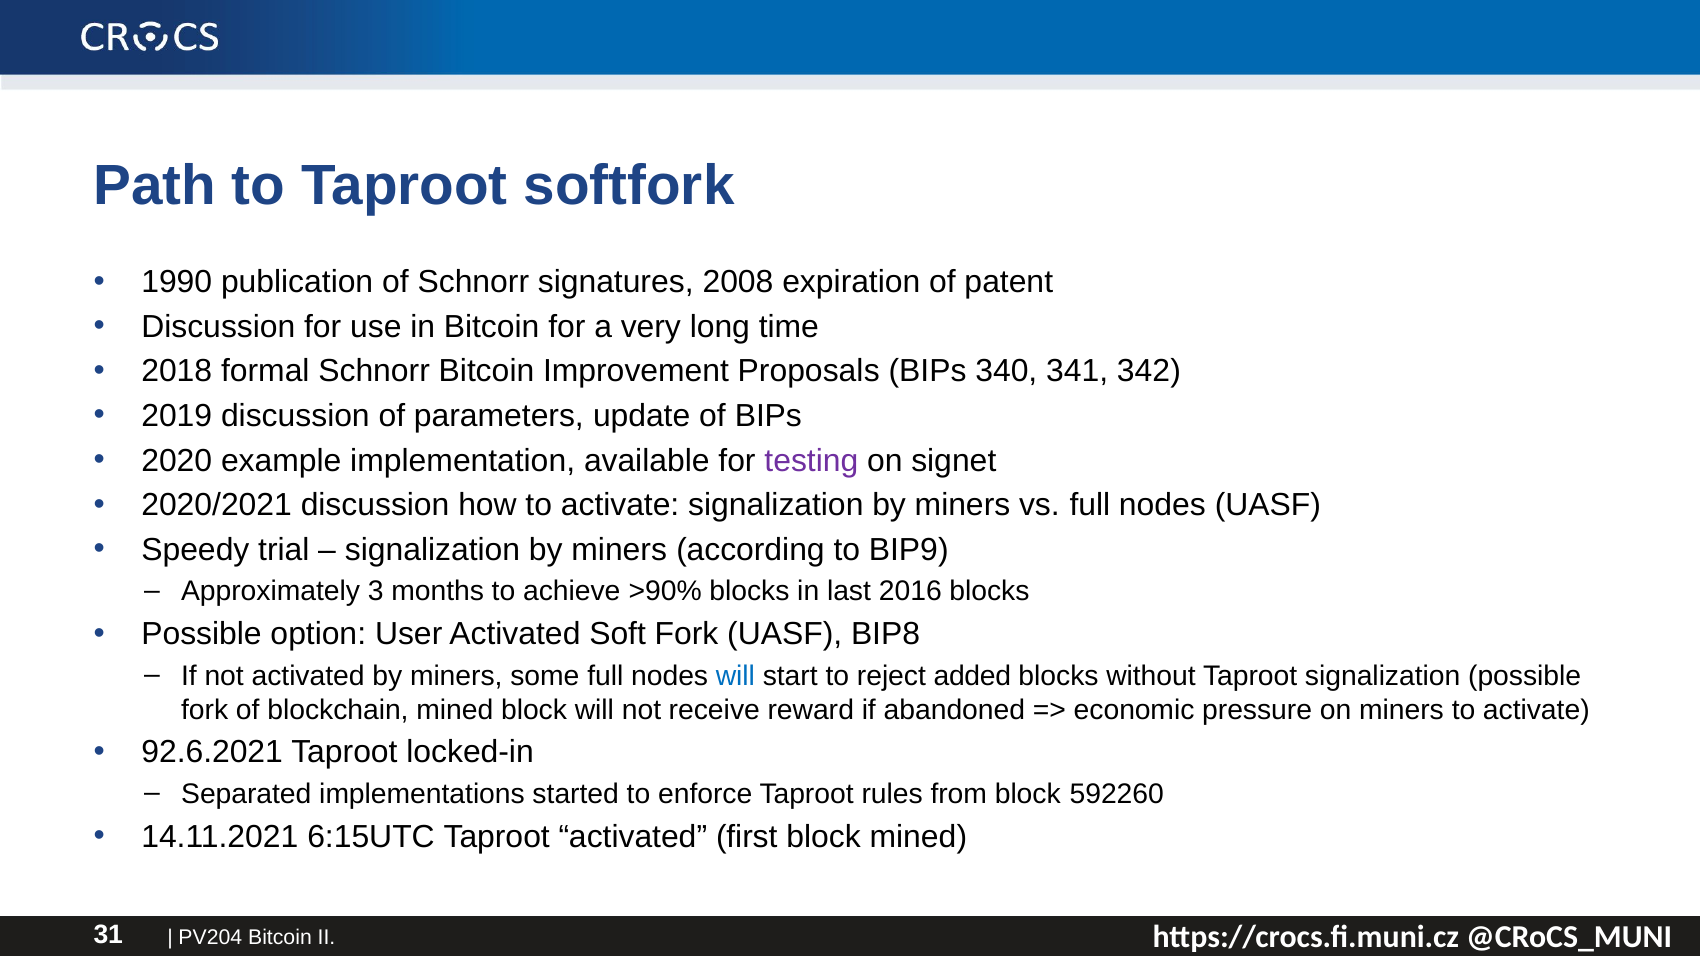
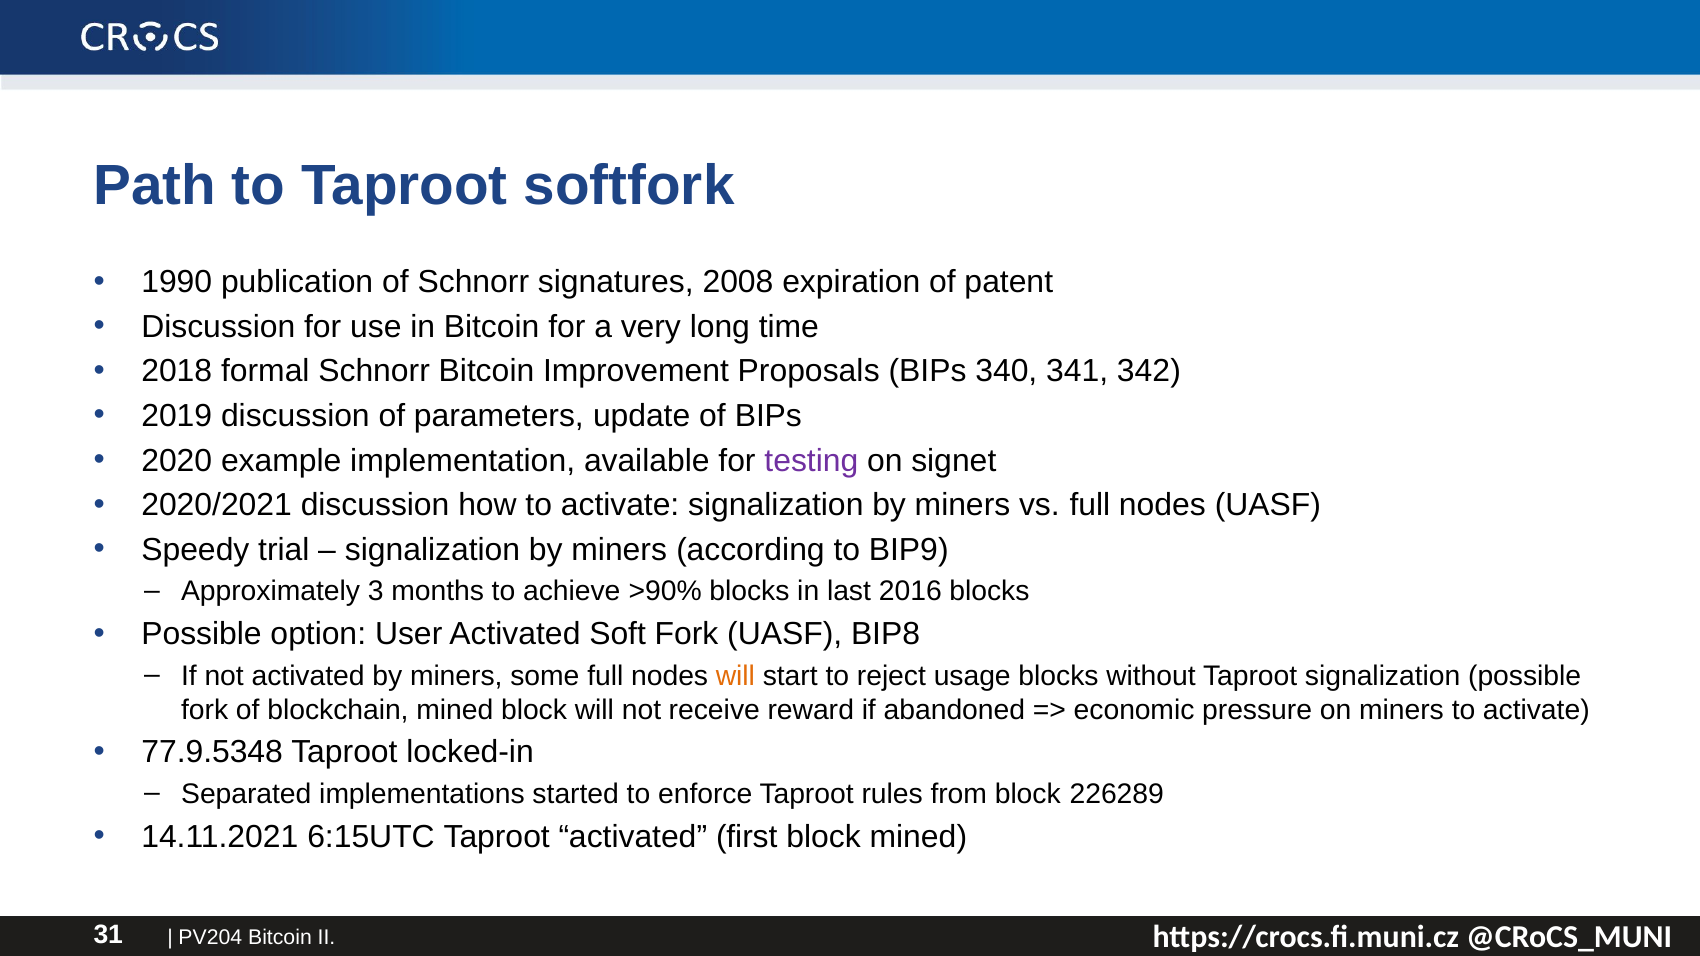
will colour: blue -> orange (735, 676)
added: added -> usage (972, 676)
92.6.2021: 92.6.2021 -> 77.9.5348 (212, 753)
592260: 592260 -> 226289 (1117, 794)
